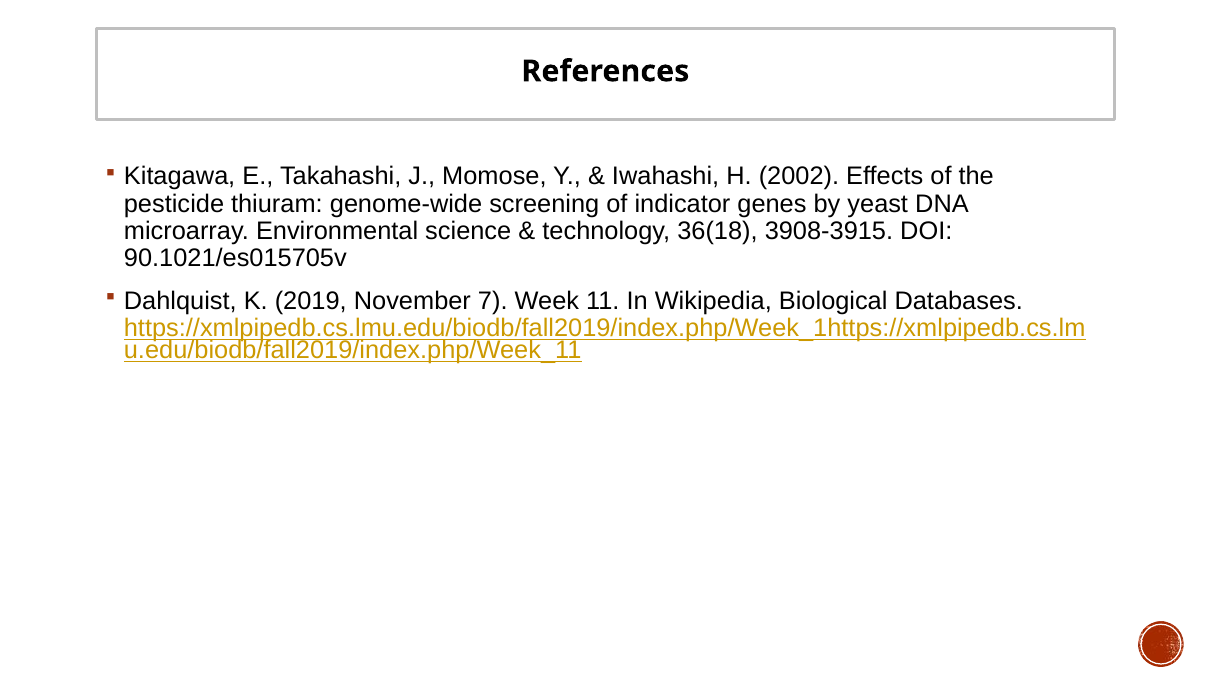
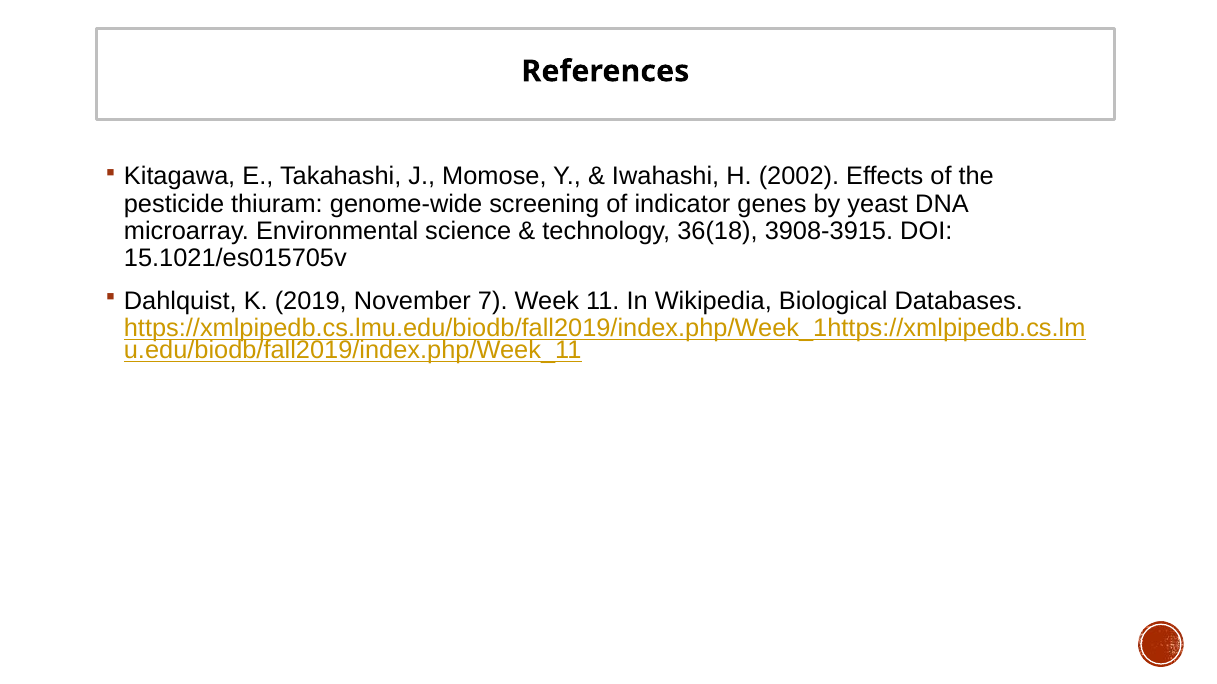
90.1021/es015705v: 90.1021/es015705v -> 15.1021/es015705v (235, 259)
